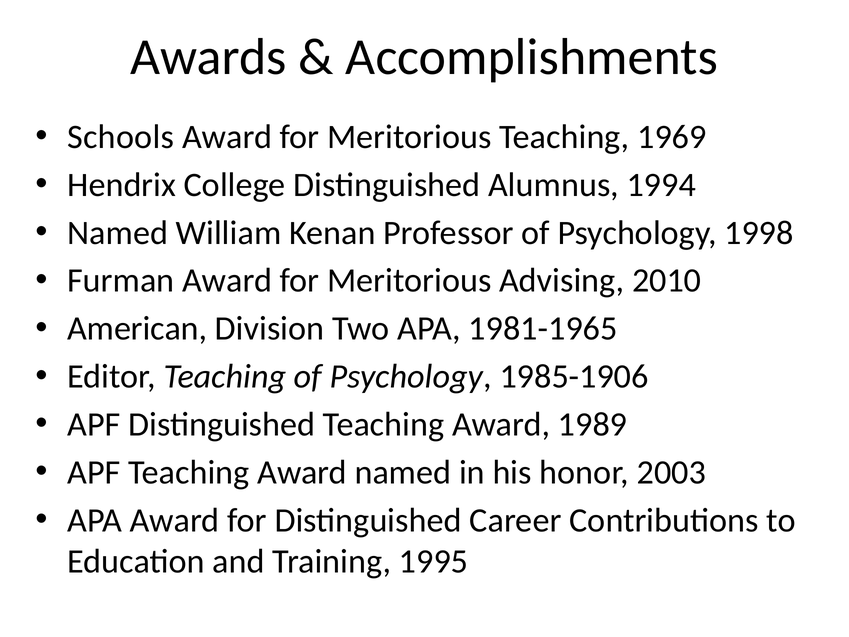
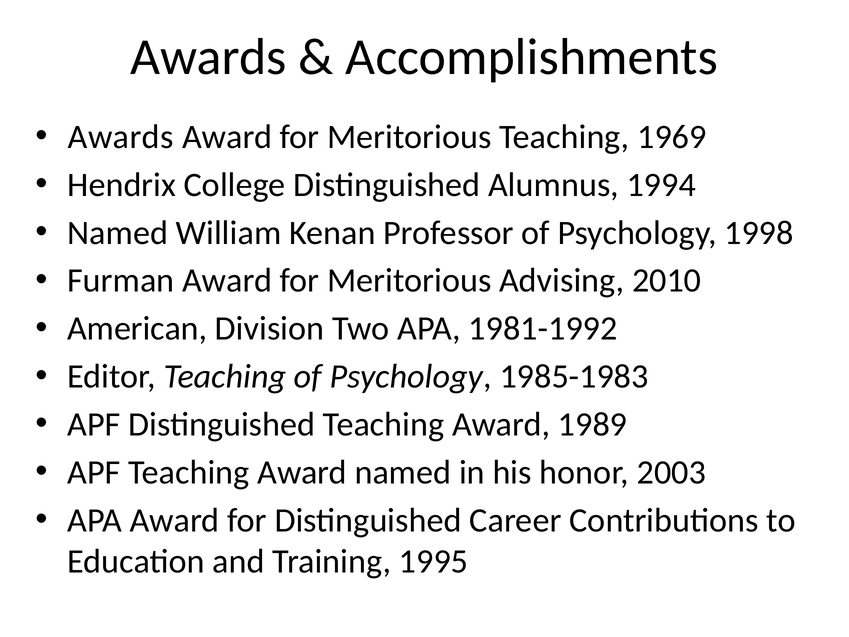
Schools: Schools -> Awards (121, 137)
1981-1965: 1981-1965 -> 1981-1992 (543, 329)
1985-1906: 1985-1906 -> 1985-1983 (574, 376)
